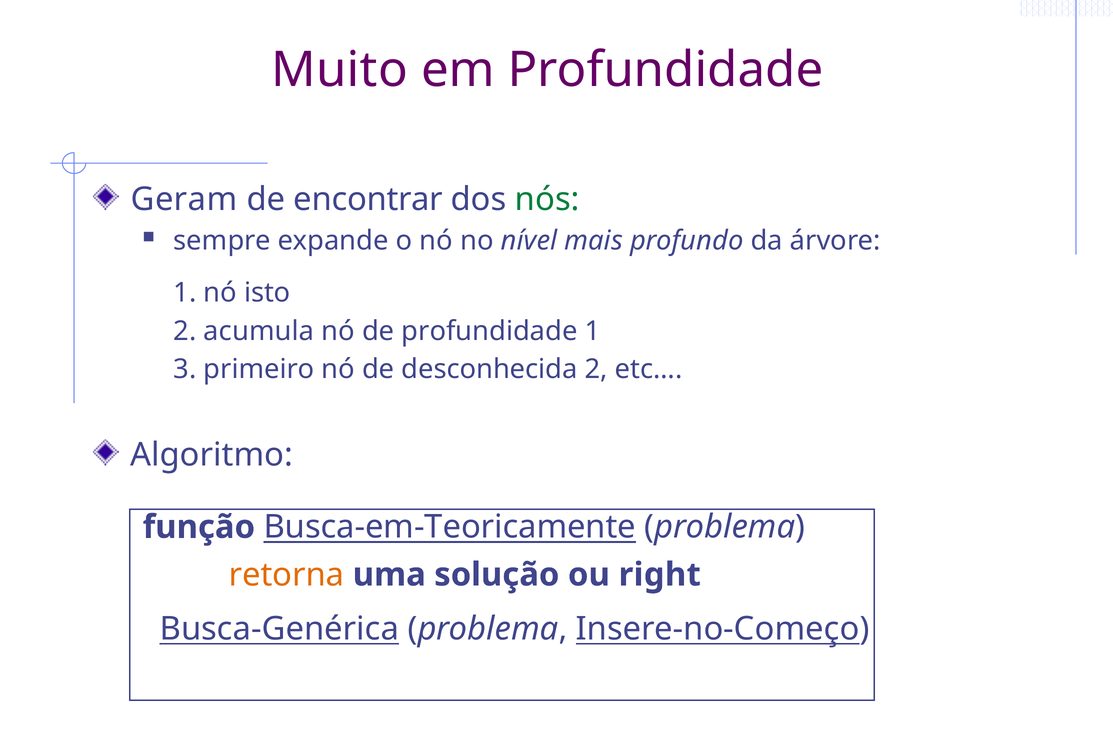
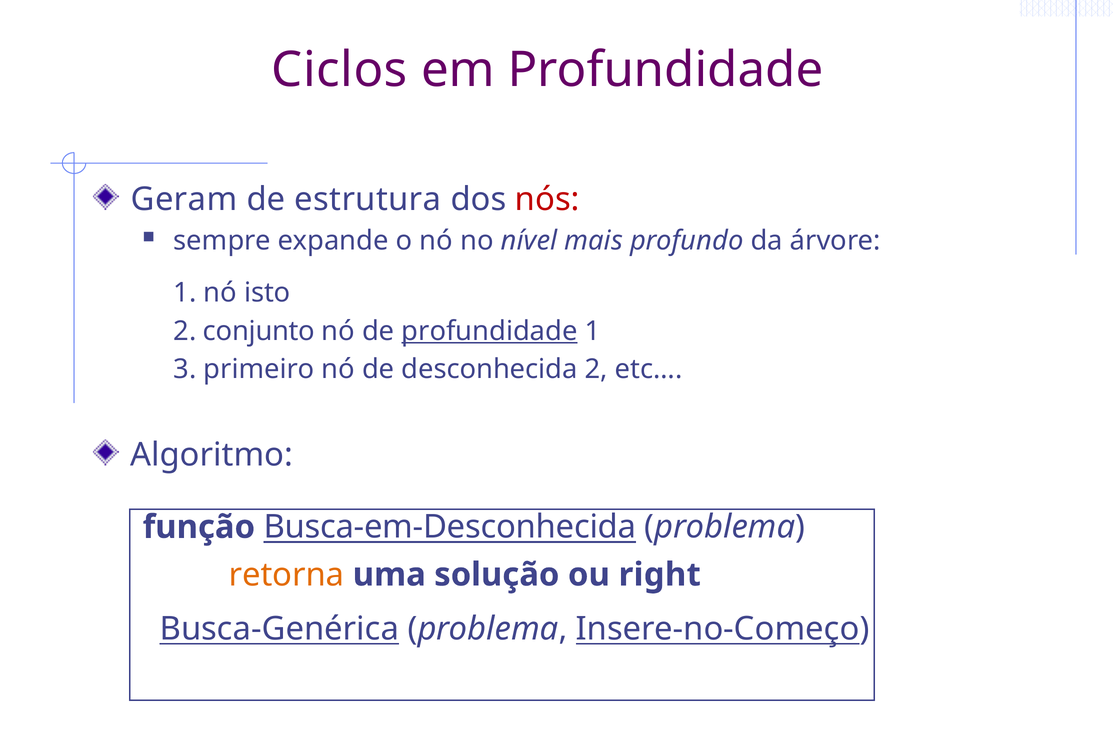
Muito: Muito -> Ciclos (339, 70)
encontrar: encontrar -> estrutura (368, 199)
nós colour: green -> red (547, 199)
acumula: acumula -> conjunto (259, 331)
profundidade underline: none -> present (490, 331)
Busca-em-Teoricamente: Busca-em-Teoricamente -> Busca-em-Desconhecida (450, 527)
